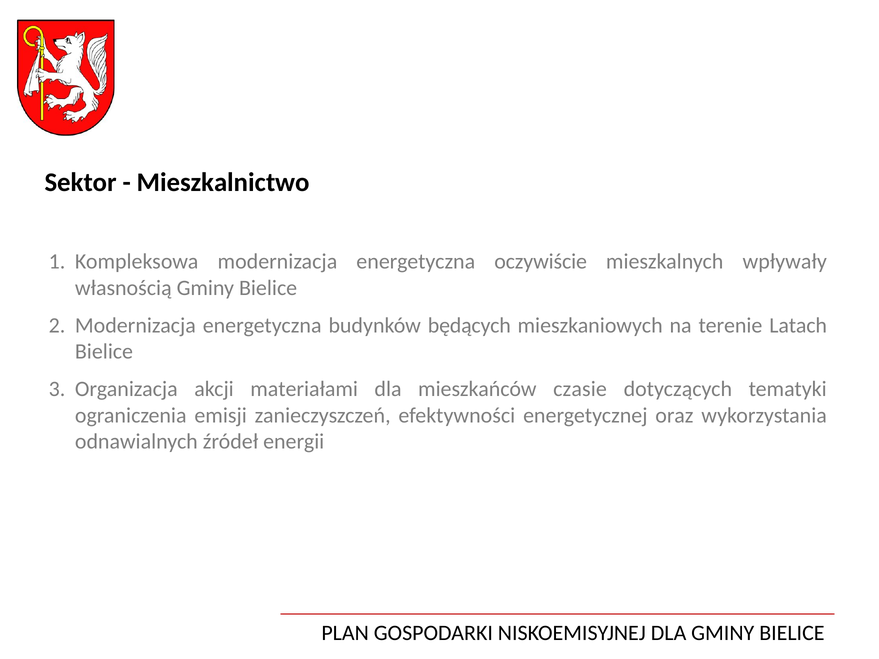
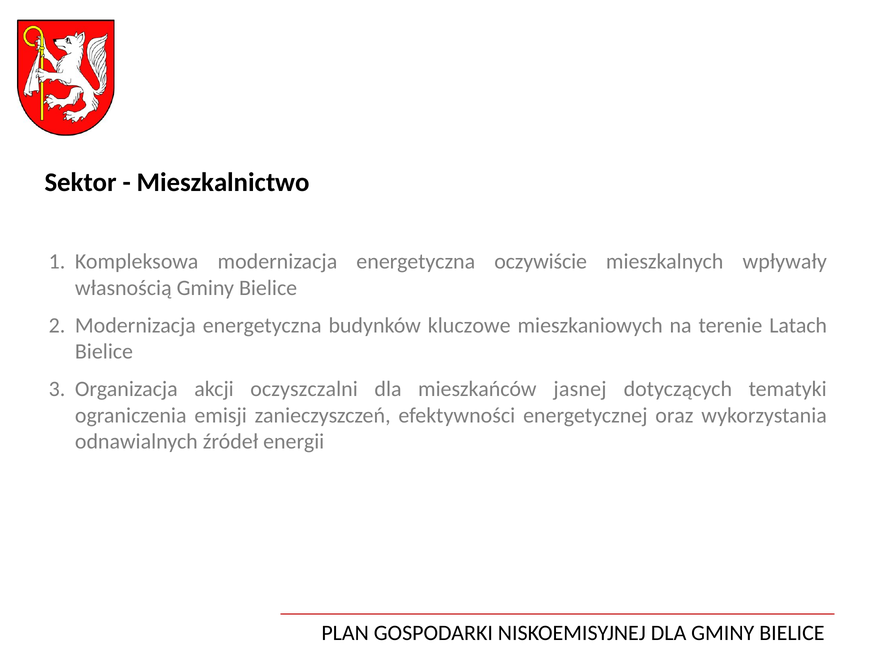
będących: będących -> kluczowe (469, 325)
materiałami: materiałami -> oczyszczalni (304, 389)
czasie: czasie -> jasnej (580, 389)
